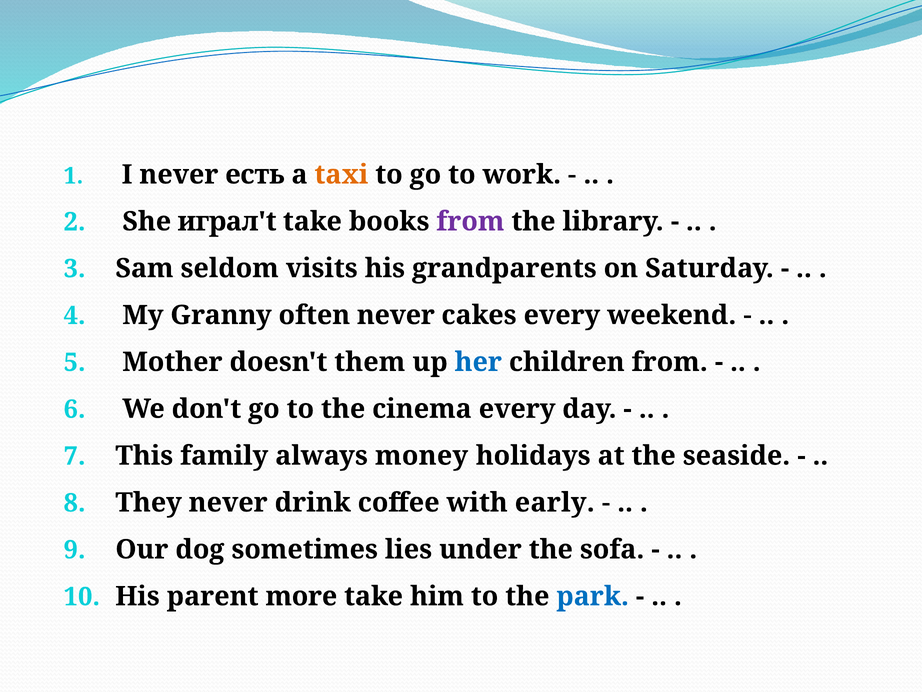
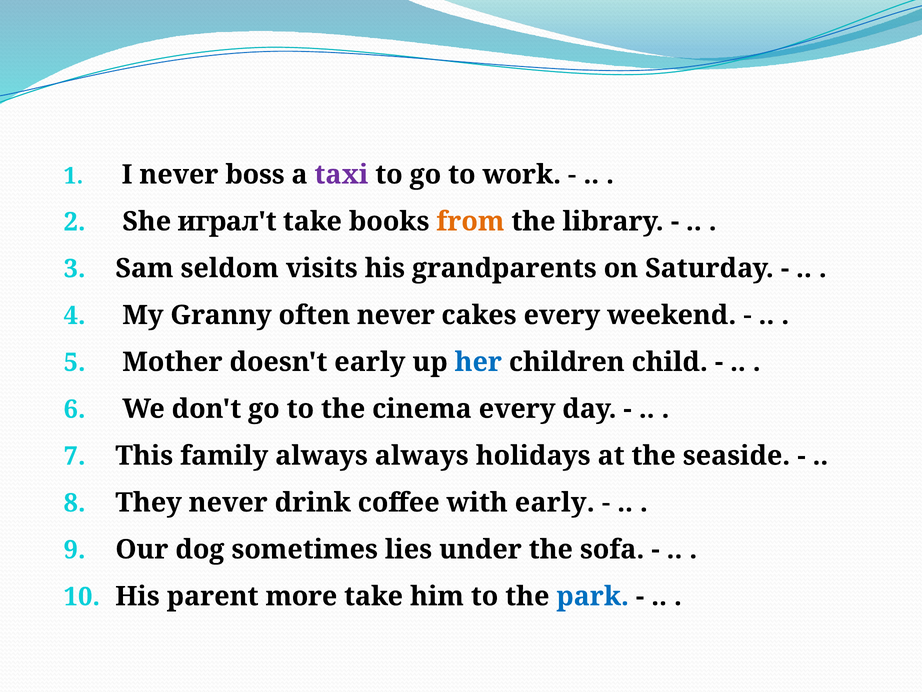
есть: есть -> boss (255, 175)
taxi colour: orange -> purple (341, 175)
from colour: purple -> orange (470, 221)
doesn't them: them -> early (370, 362)
children from: from -> child (670, 362)
always money: money -> always (422, 455)
